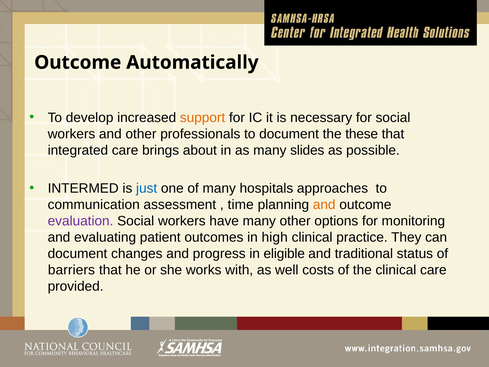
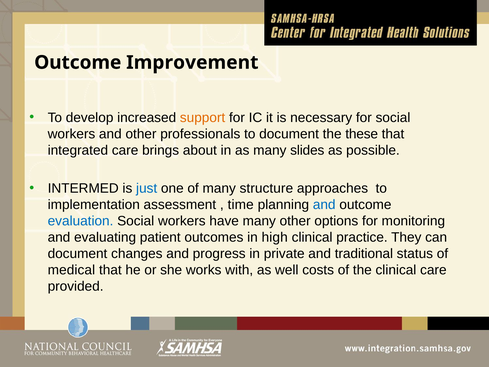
Automatically: Automatically -> Improvement (192, 62)
hospitals: hospitals -> structure (266, 188)
communication: communication -> implementation (94, 205)
and colour: orange -> blue (324, 205)
evaluation colour: purple -> blue (81, 221)
eligible: eligible -> private (284, 254)
barriers: barriers -> medical (71, 270)
